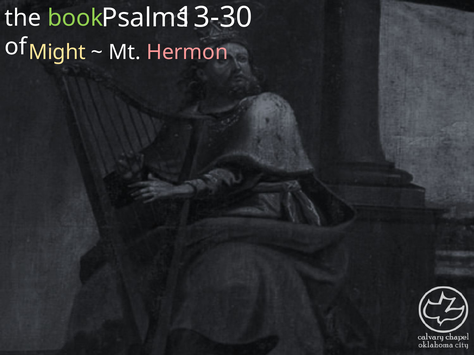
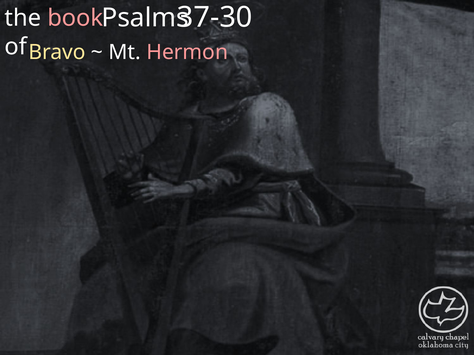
13-30: 13-30 -> 37-30 (215, 17)
book colour: light green -> pink (75, 18)
Might: Might -> Bravo (57, 52)
